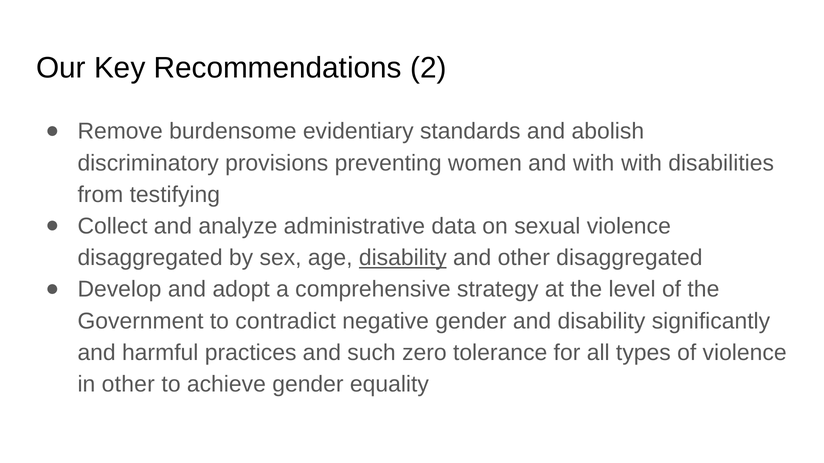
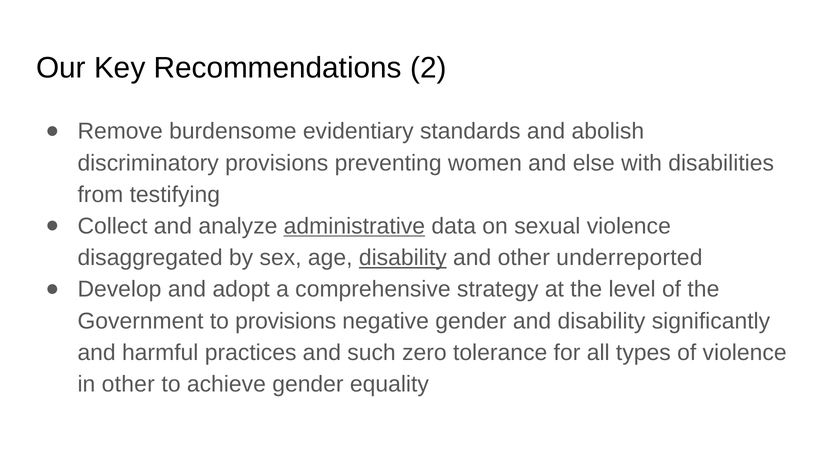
and with: with -> else (594, 163)
administrative underline: none -> present (354, 226)
other disaggregated: disaggregated -> underreported (629, 258)
to contradict: contradict -> provisions (286, 321)
